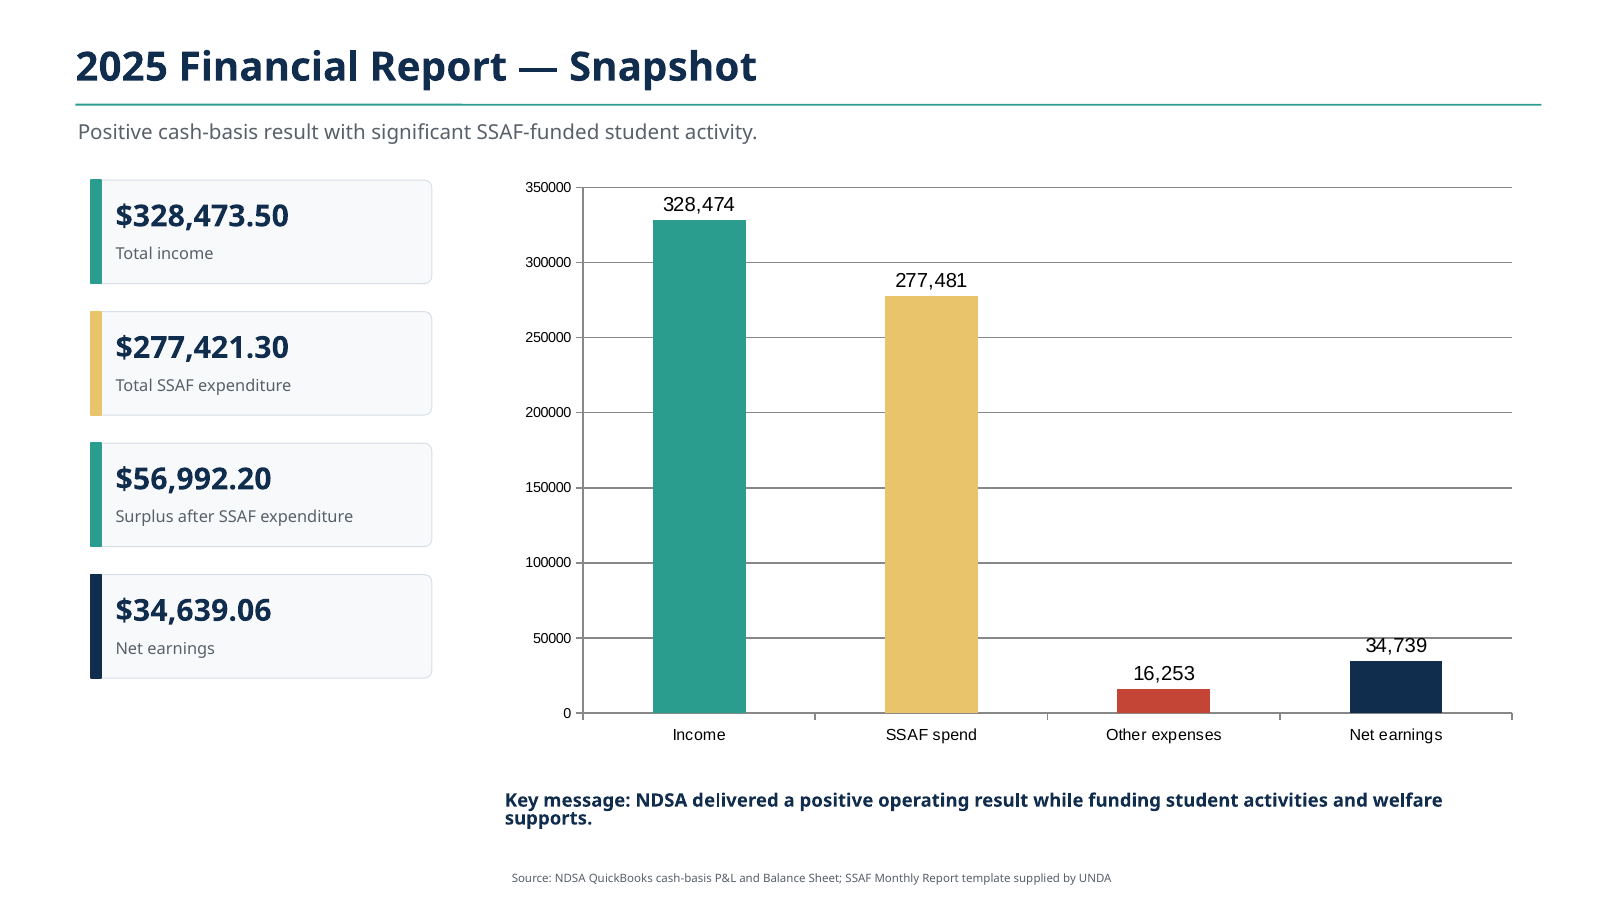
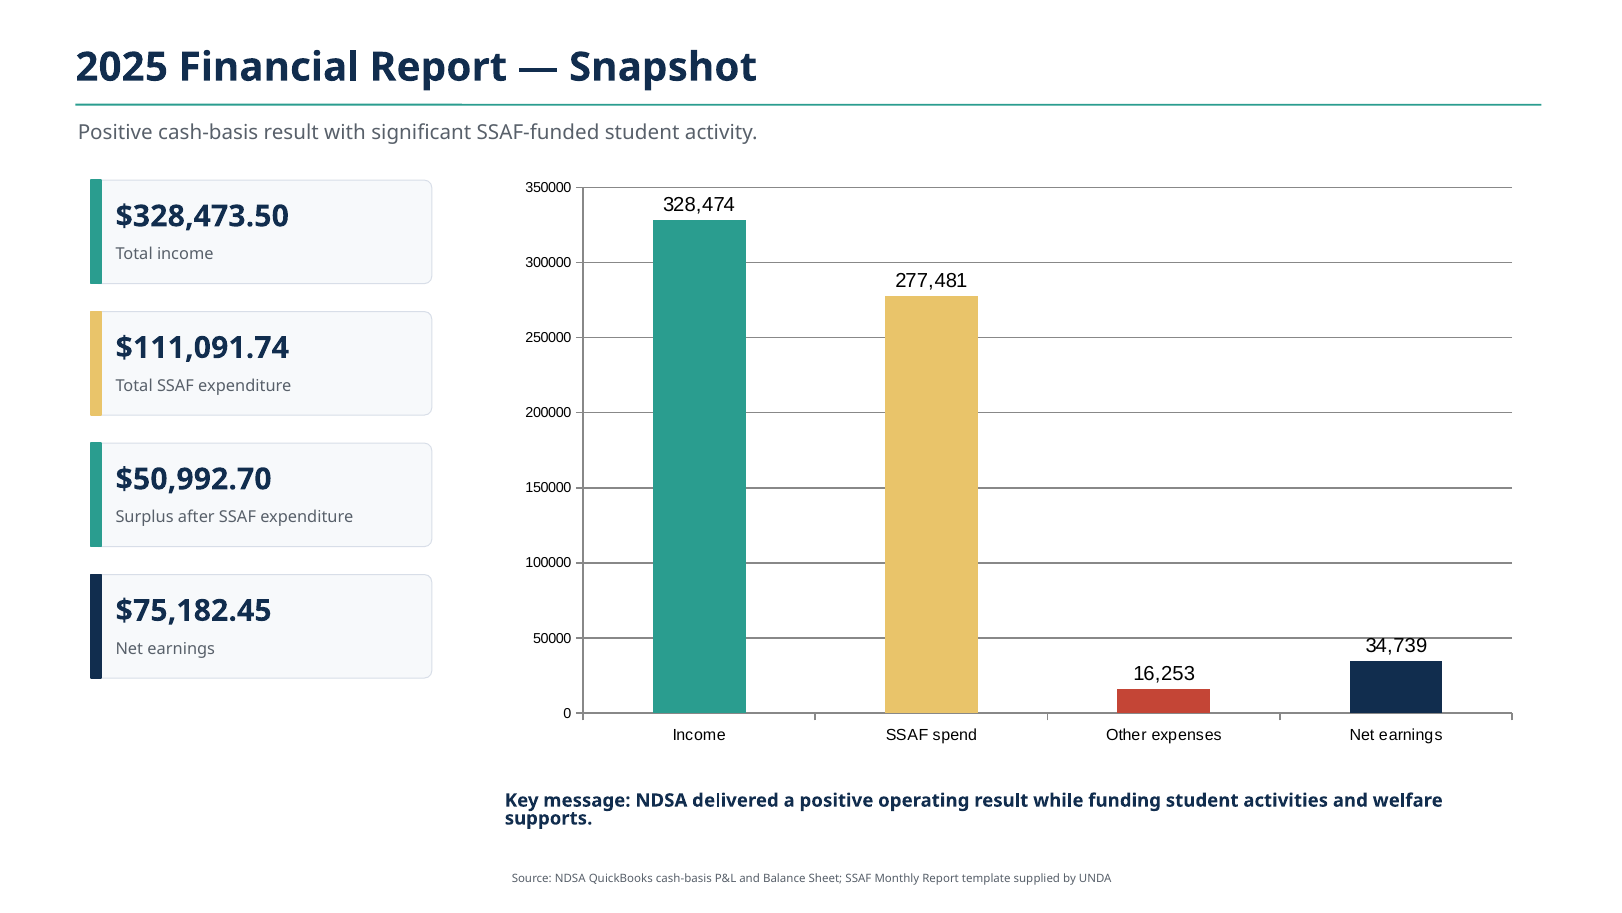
$277,421.30: $277,421.30 -> $111,091.74 (202, 348)
$56,992.20: $56,992.20 -> $50,992.70 (194, 479)
$34,639.06: $34,639.06 -> $75,182.45 (194, 610)
